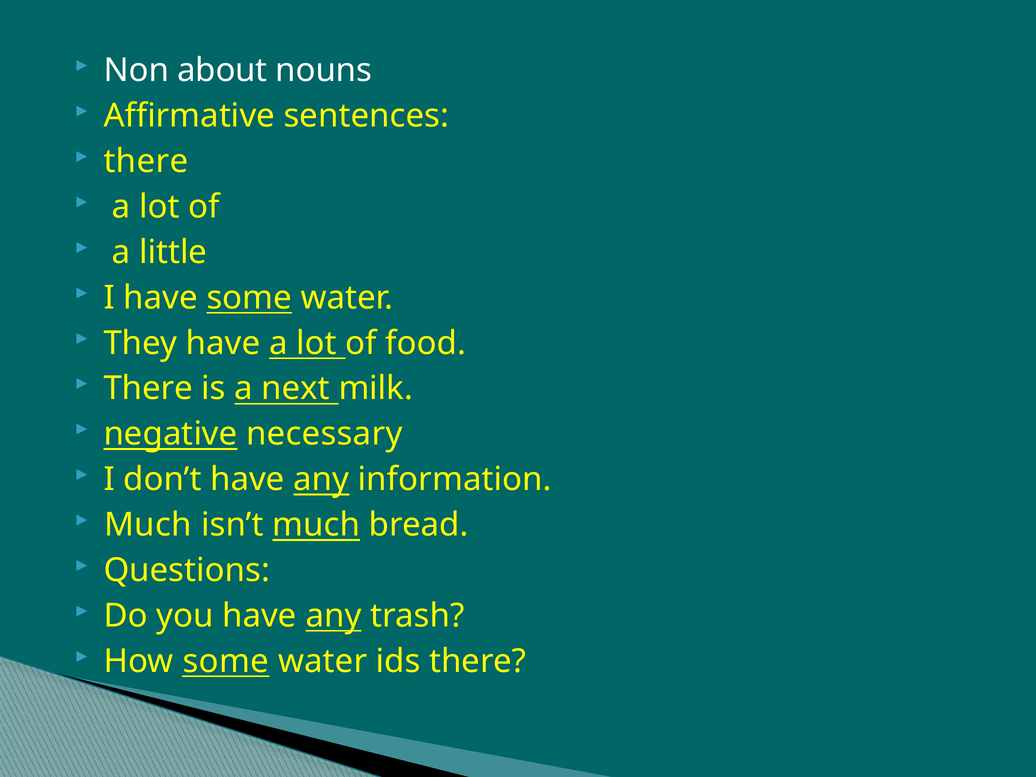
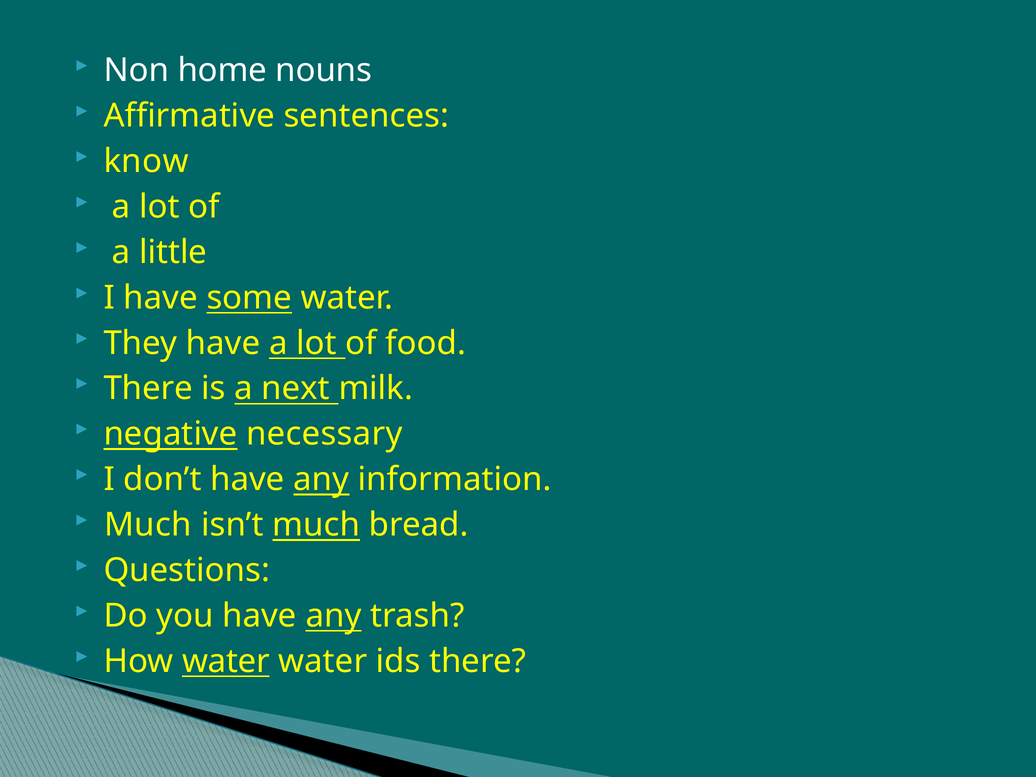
about: about -> home (222, 70)
there: there -> know (146, 161)
How some: some -> water (226, 661)
